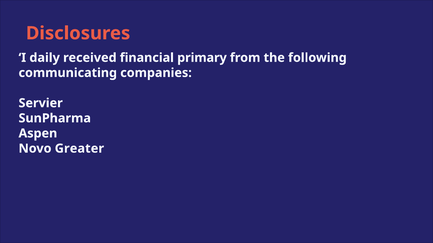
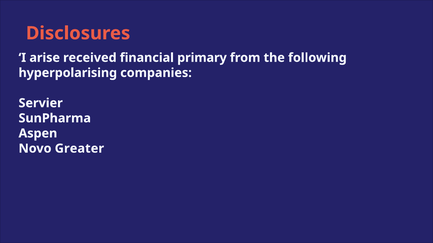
daily: daily -> arise (45, 58)
communicating: communicating -> hyperpolarising (68, 73)
